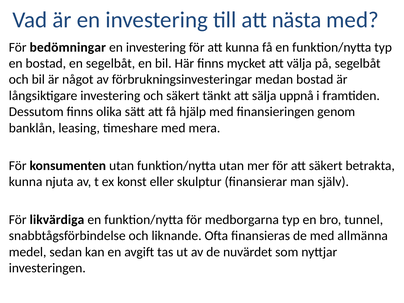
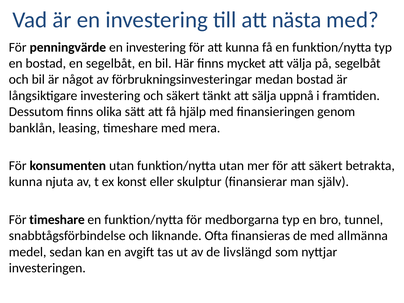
bedömningar: bedömningar -> penningvärde (68, 47)
För likvärdiga: likvärdiga -> timeshare (57, 220)
nuvärdet: nuvärdet -> livslängd (248, 252)
